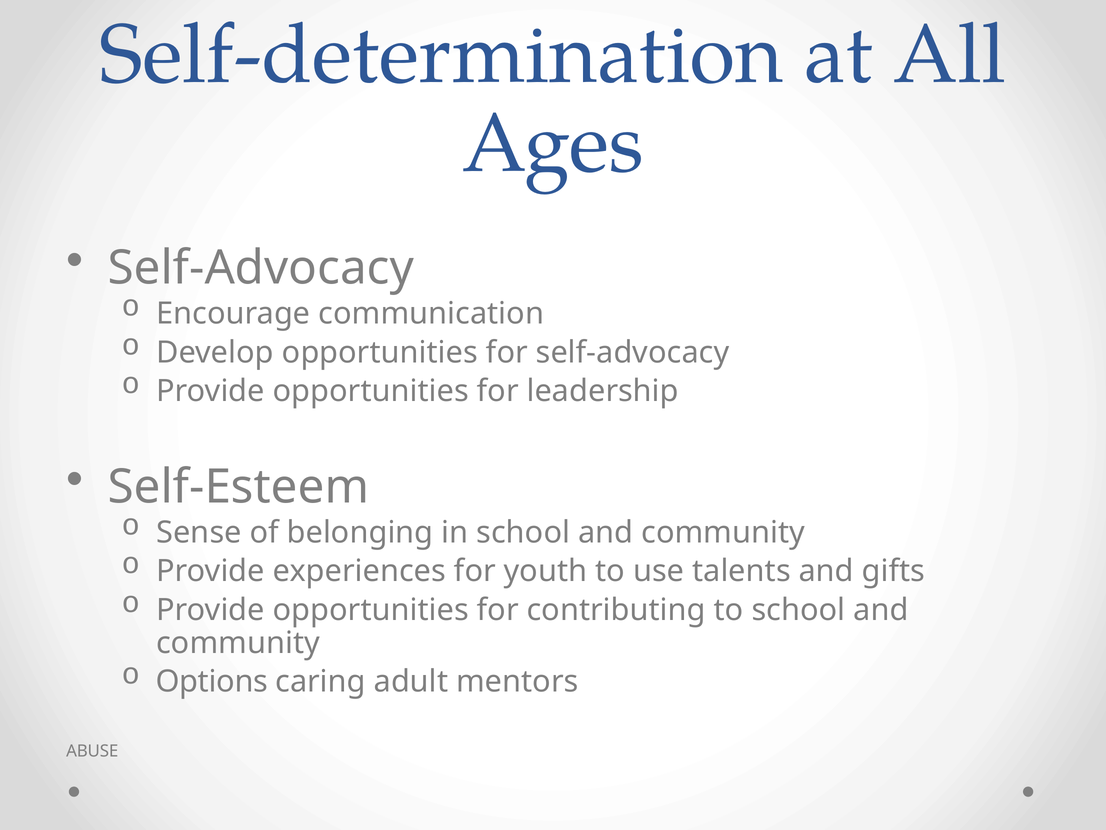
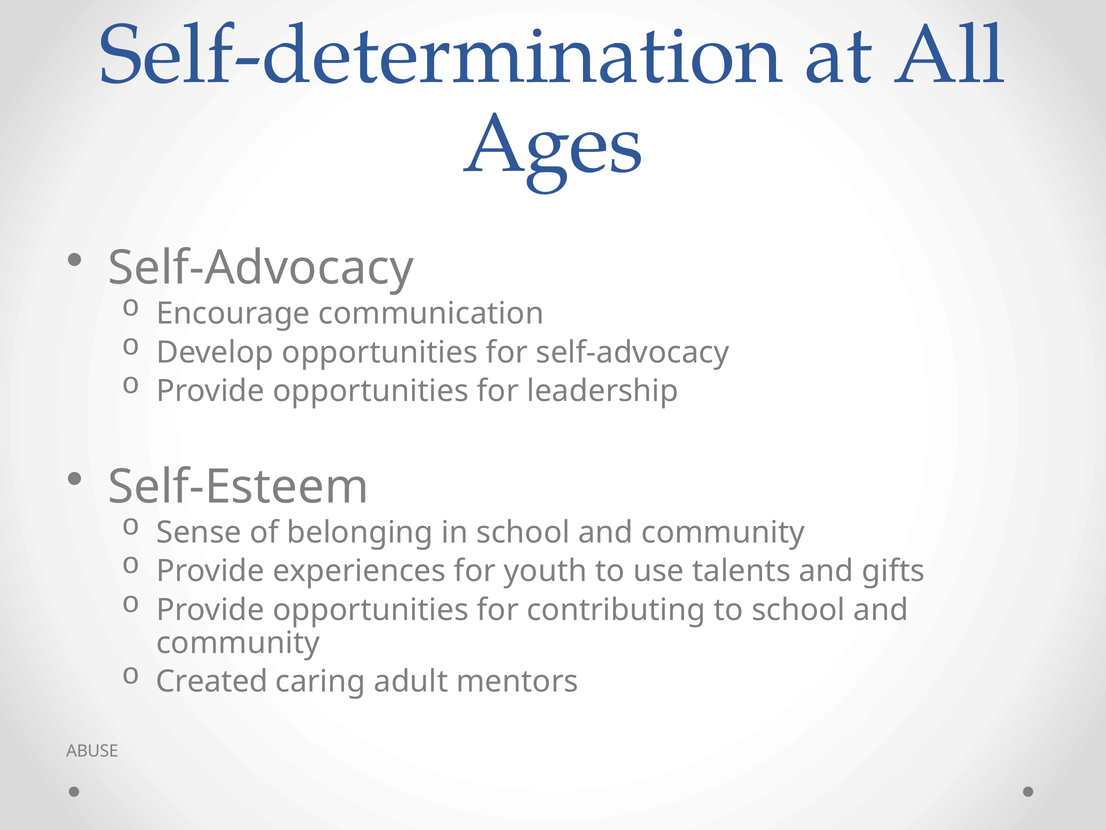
Options: Options -> Created (212, 681)
